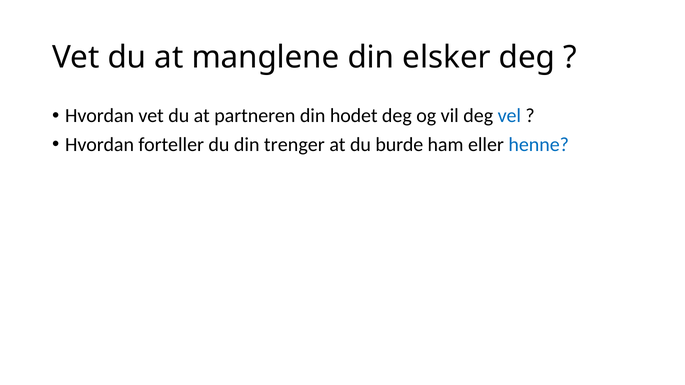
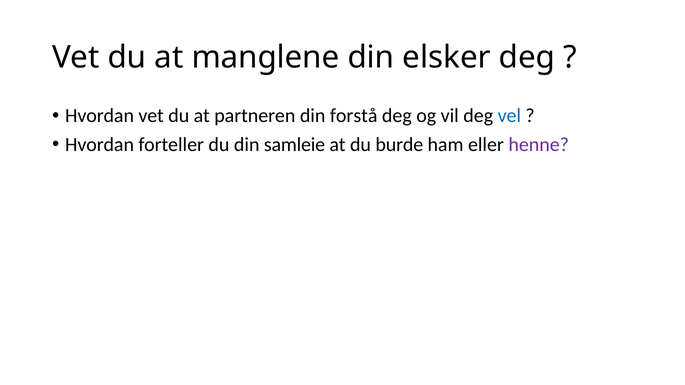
hodet: hodet -> forstå (354, 116)
trenger: trenger -> samleie (295, 145)
henne colour: blue -> purple (539, 145)
